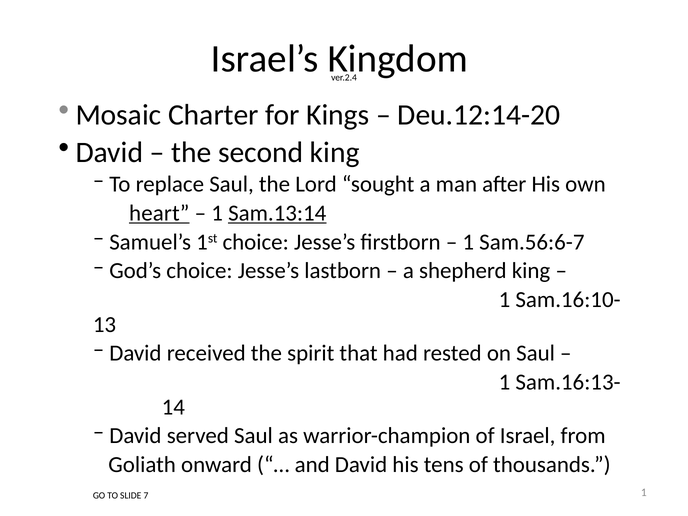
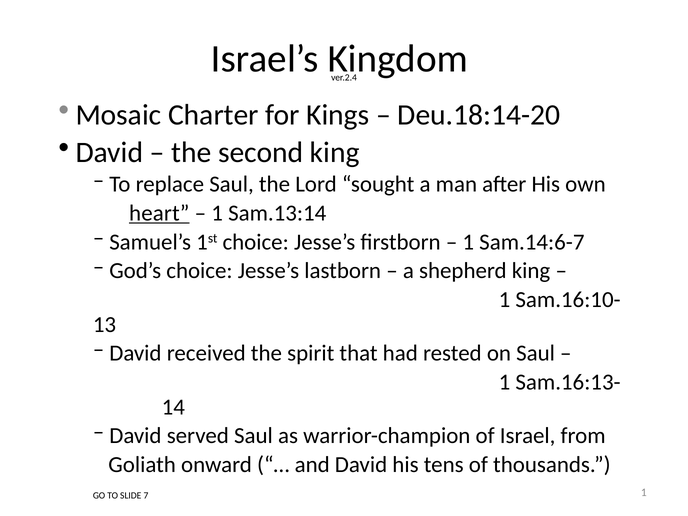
Deu.12:14-20: Deu.12:14-20 -> Deu.18:14-20 (479, 115)
Sam.13:14 underline: present -> none (277, 213)
Sam.56:6-7: Sam.56:6-7 -> Sam.14:6-7 (532, 242)
